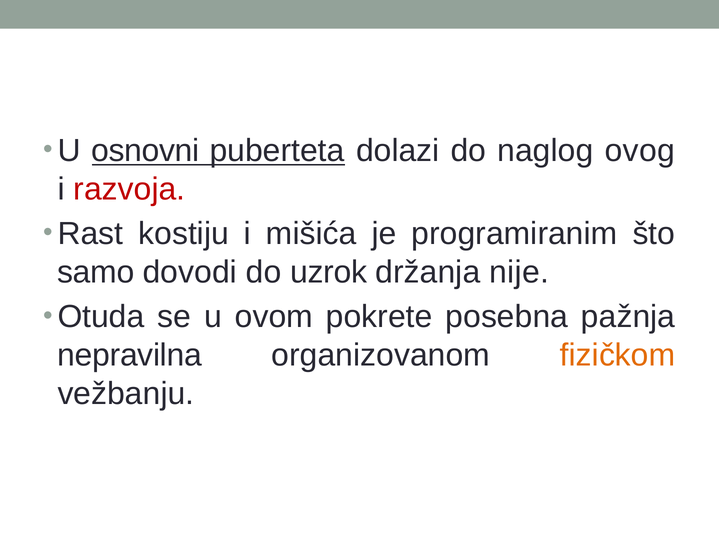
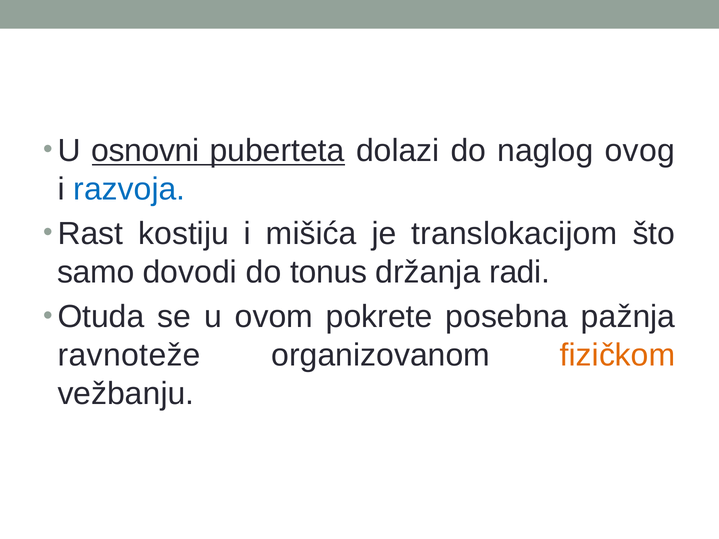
razvoja colour: red -> blue (129, 189)
programiranim: programiranim -> translokacijom (514, 234)
uzrok: uzrok -> tonus (329, 272)
nije: nije -> radi (520, 272)
nepravilna: nepravilna -> ravnoteže (129, 355)
